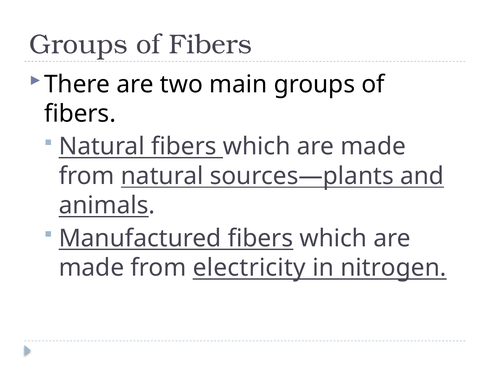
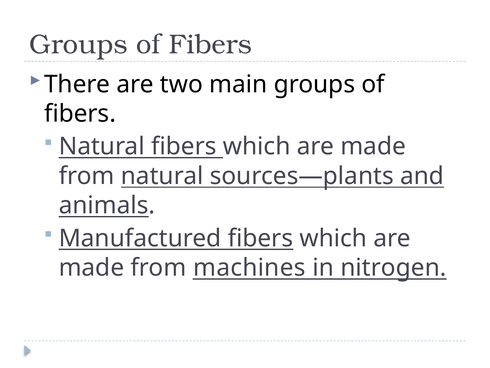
electricity: electricity -> machines (249, 267)
